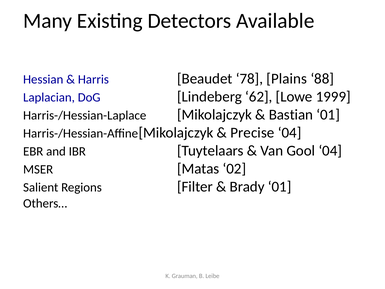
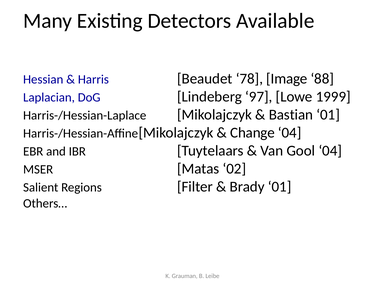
Plains: Plains -> Image (287, 79)
62: 62 -> 97 (259, 97)
Precise: Precise -> Change (252, 133)
